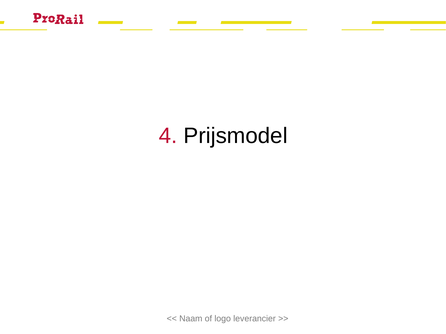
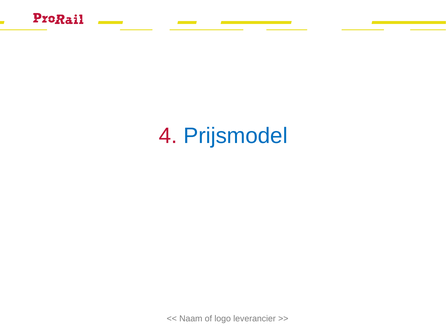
Prijsmodel colour: black -> blue (236, 136)
